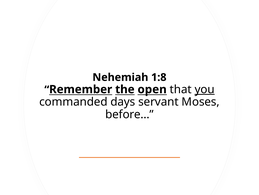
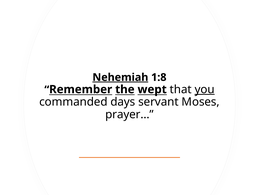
Nehemiah underline: none -> present (120, 77)
open: open -> wept (152, 89)
before…: before… -> prayer… (130, 114)
